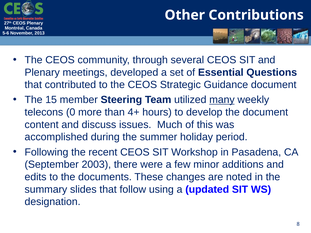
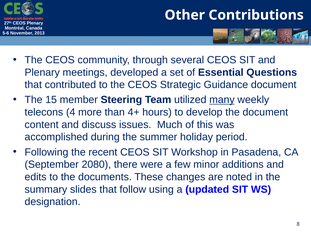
0: 0 -> 4 (71, 112)
2003: 2003 -> 2080 (96, 165)
